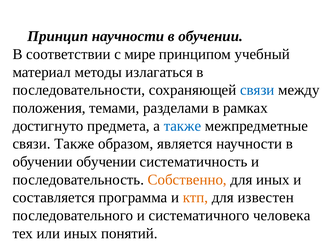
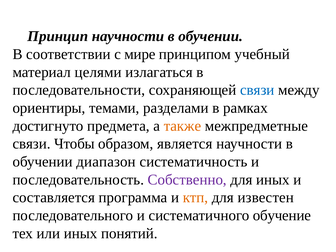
методы: методы -> целями (98, 72)
положения: положения -> ориентиры (49, 108)
также colour: blue -> orange (182, 126)
связи Также: Также -> Чтобы (74, 144)
обучении обучении: обучении -> диапазон (106, 162)
Собственно colour: orange -> purple (187, 180)
человека: человека -> обучение (282, 215)
